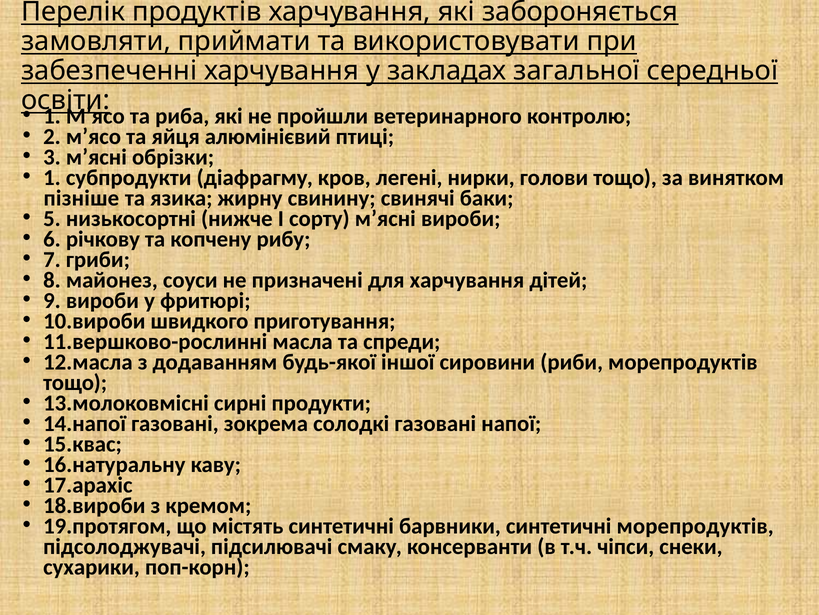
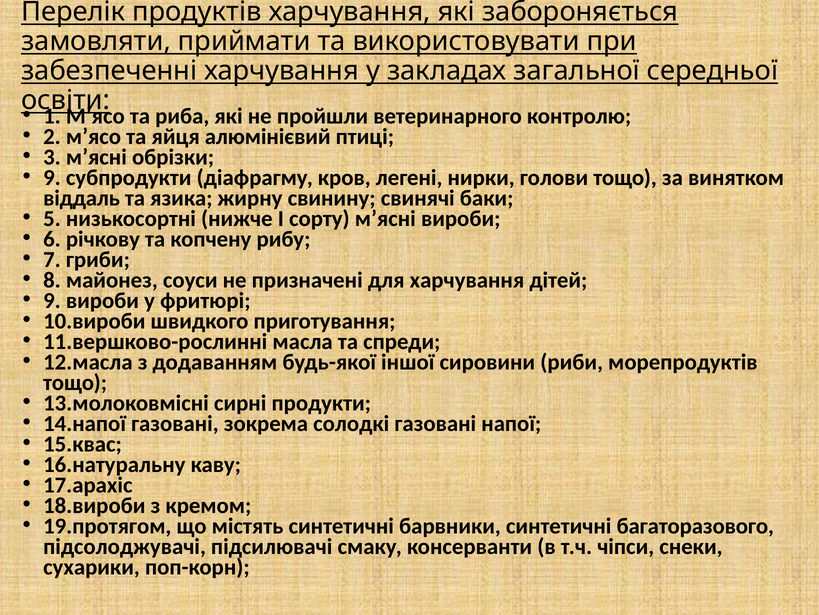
1: 1 -> 9 (52, 177)
пізніше: пізніше -> віддаль (82, 198)
синтетичні морепродуктів: морепродуктів -> багаторазового (695, 525)
